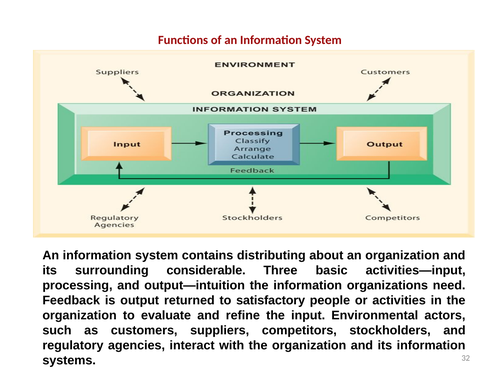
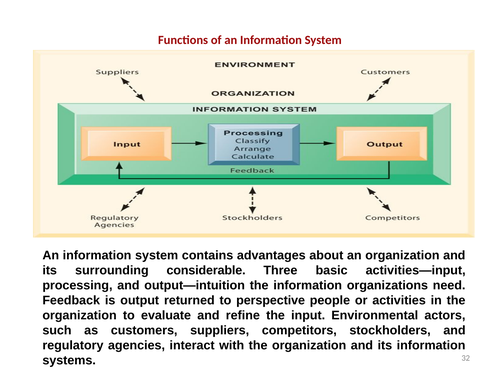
distributing: distributing -> advantages (271, 255)
satisfactory: satisfactory -> perspective (271, 300)
